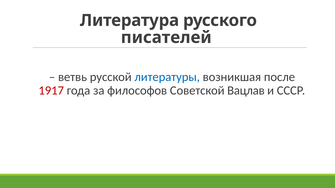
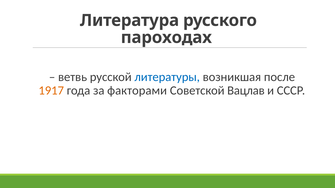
писателей: писателей -> пароходах (166, 38)
1917 colour: red -> orange (51, 91)
философов: философов -> факторами (137, 91)
